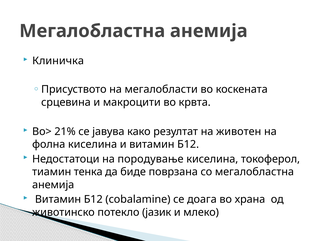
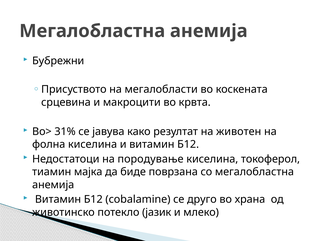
Клиничка: Клиничка -> Бубрежни (58, 61)
21%: 21% -> 31% (65, 132)
тенка: тенка -> мајка (88, 172)
доага: доага -> друго (202, 200)
